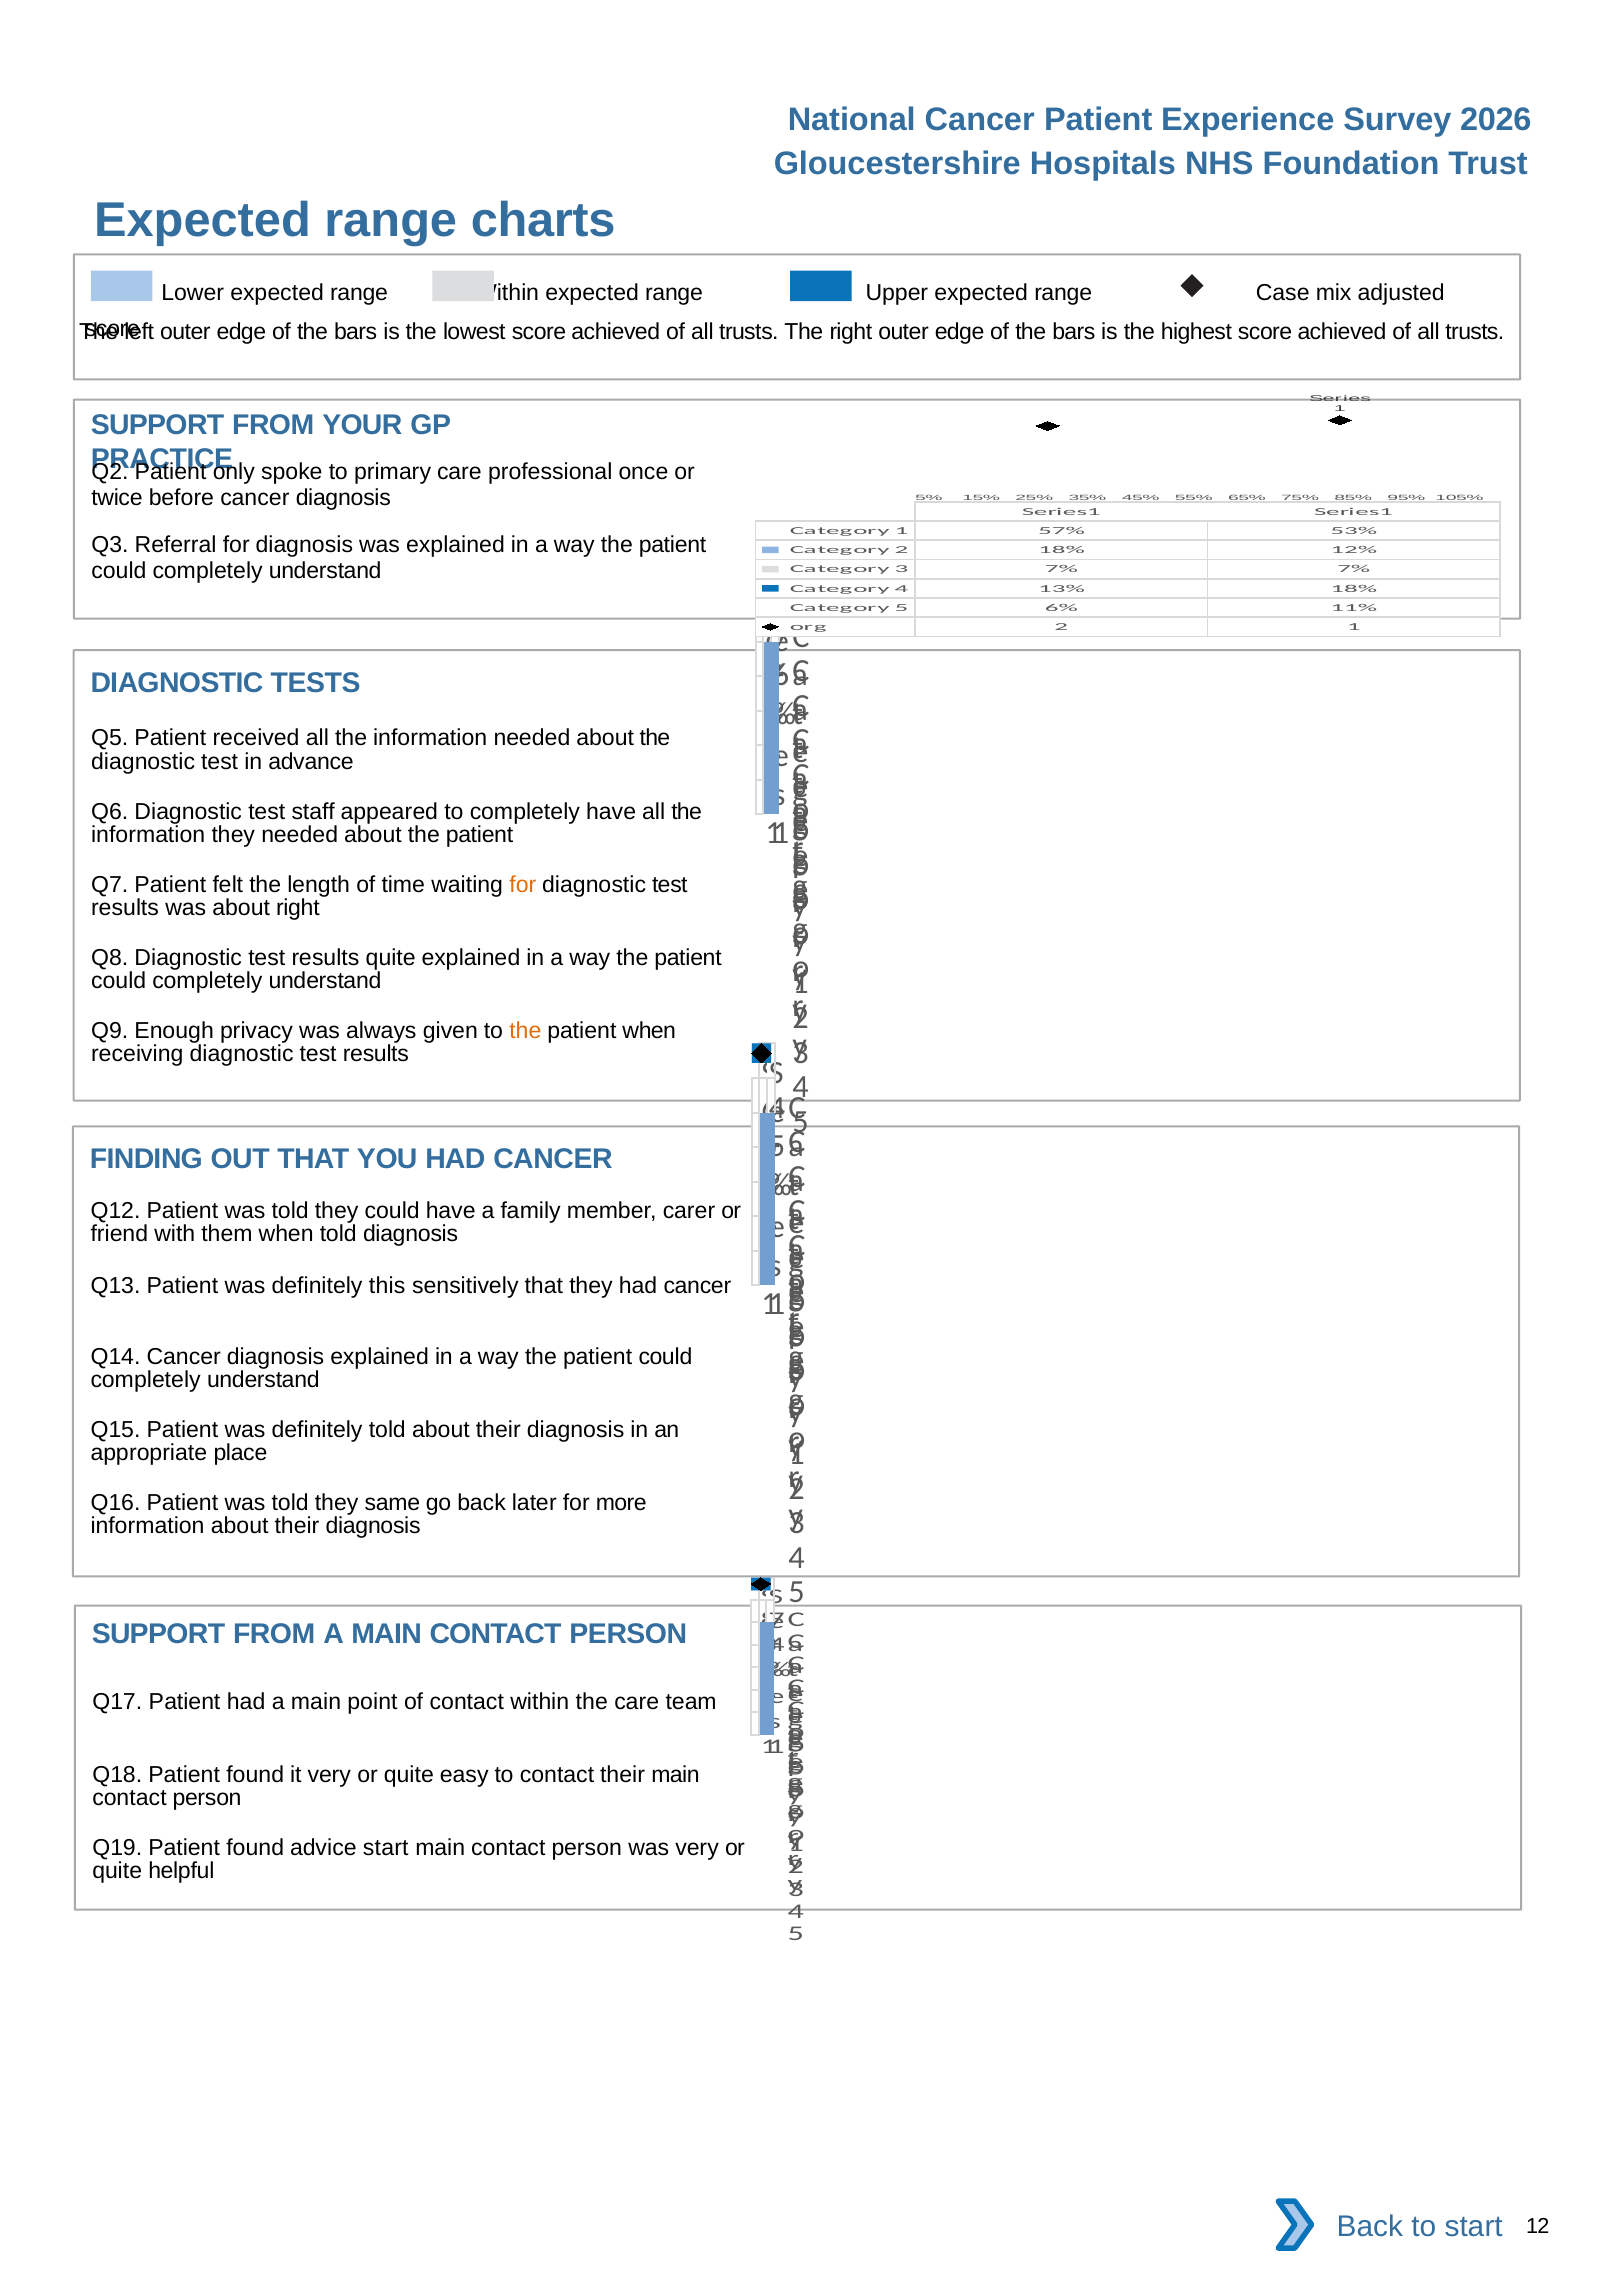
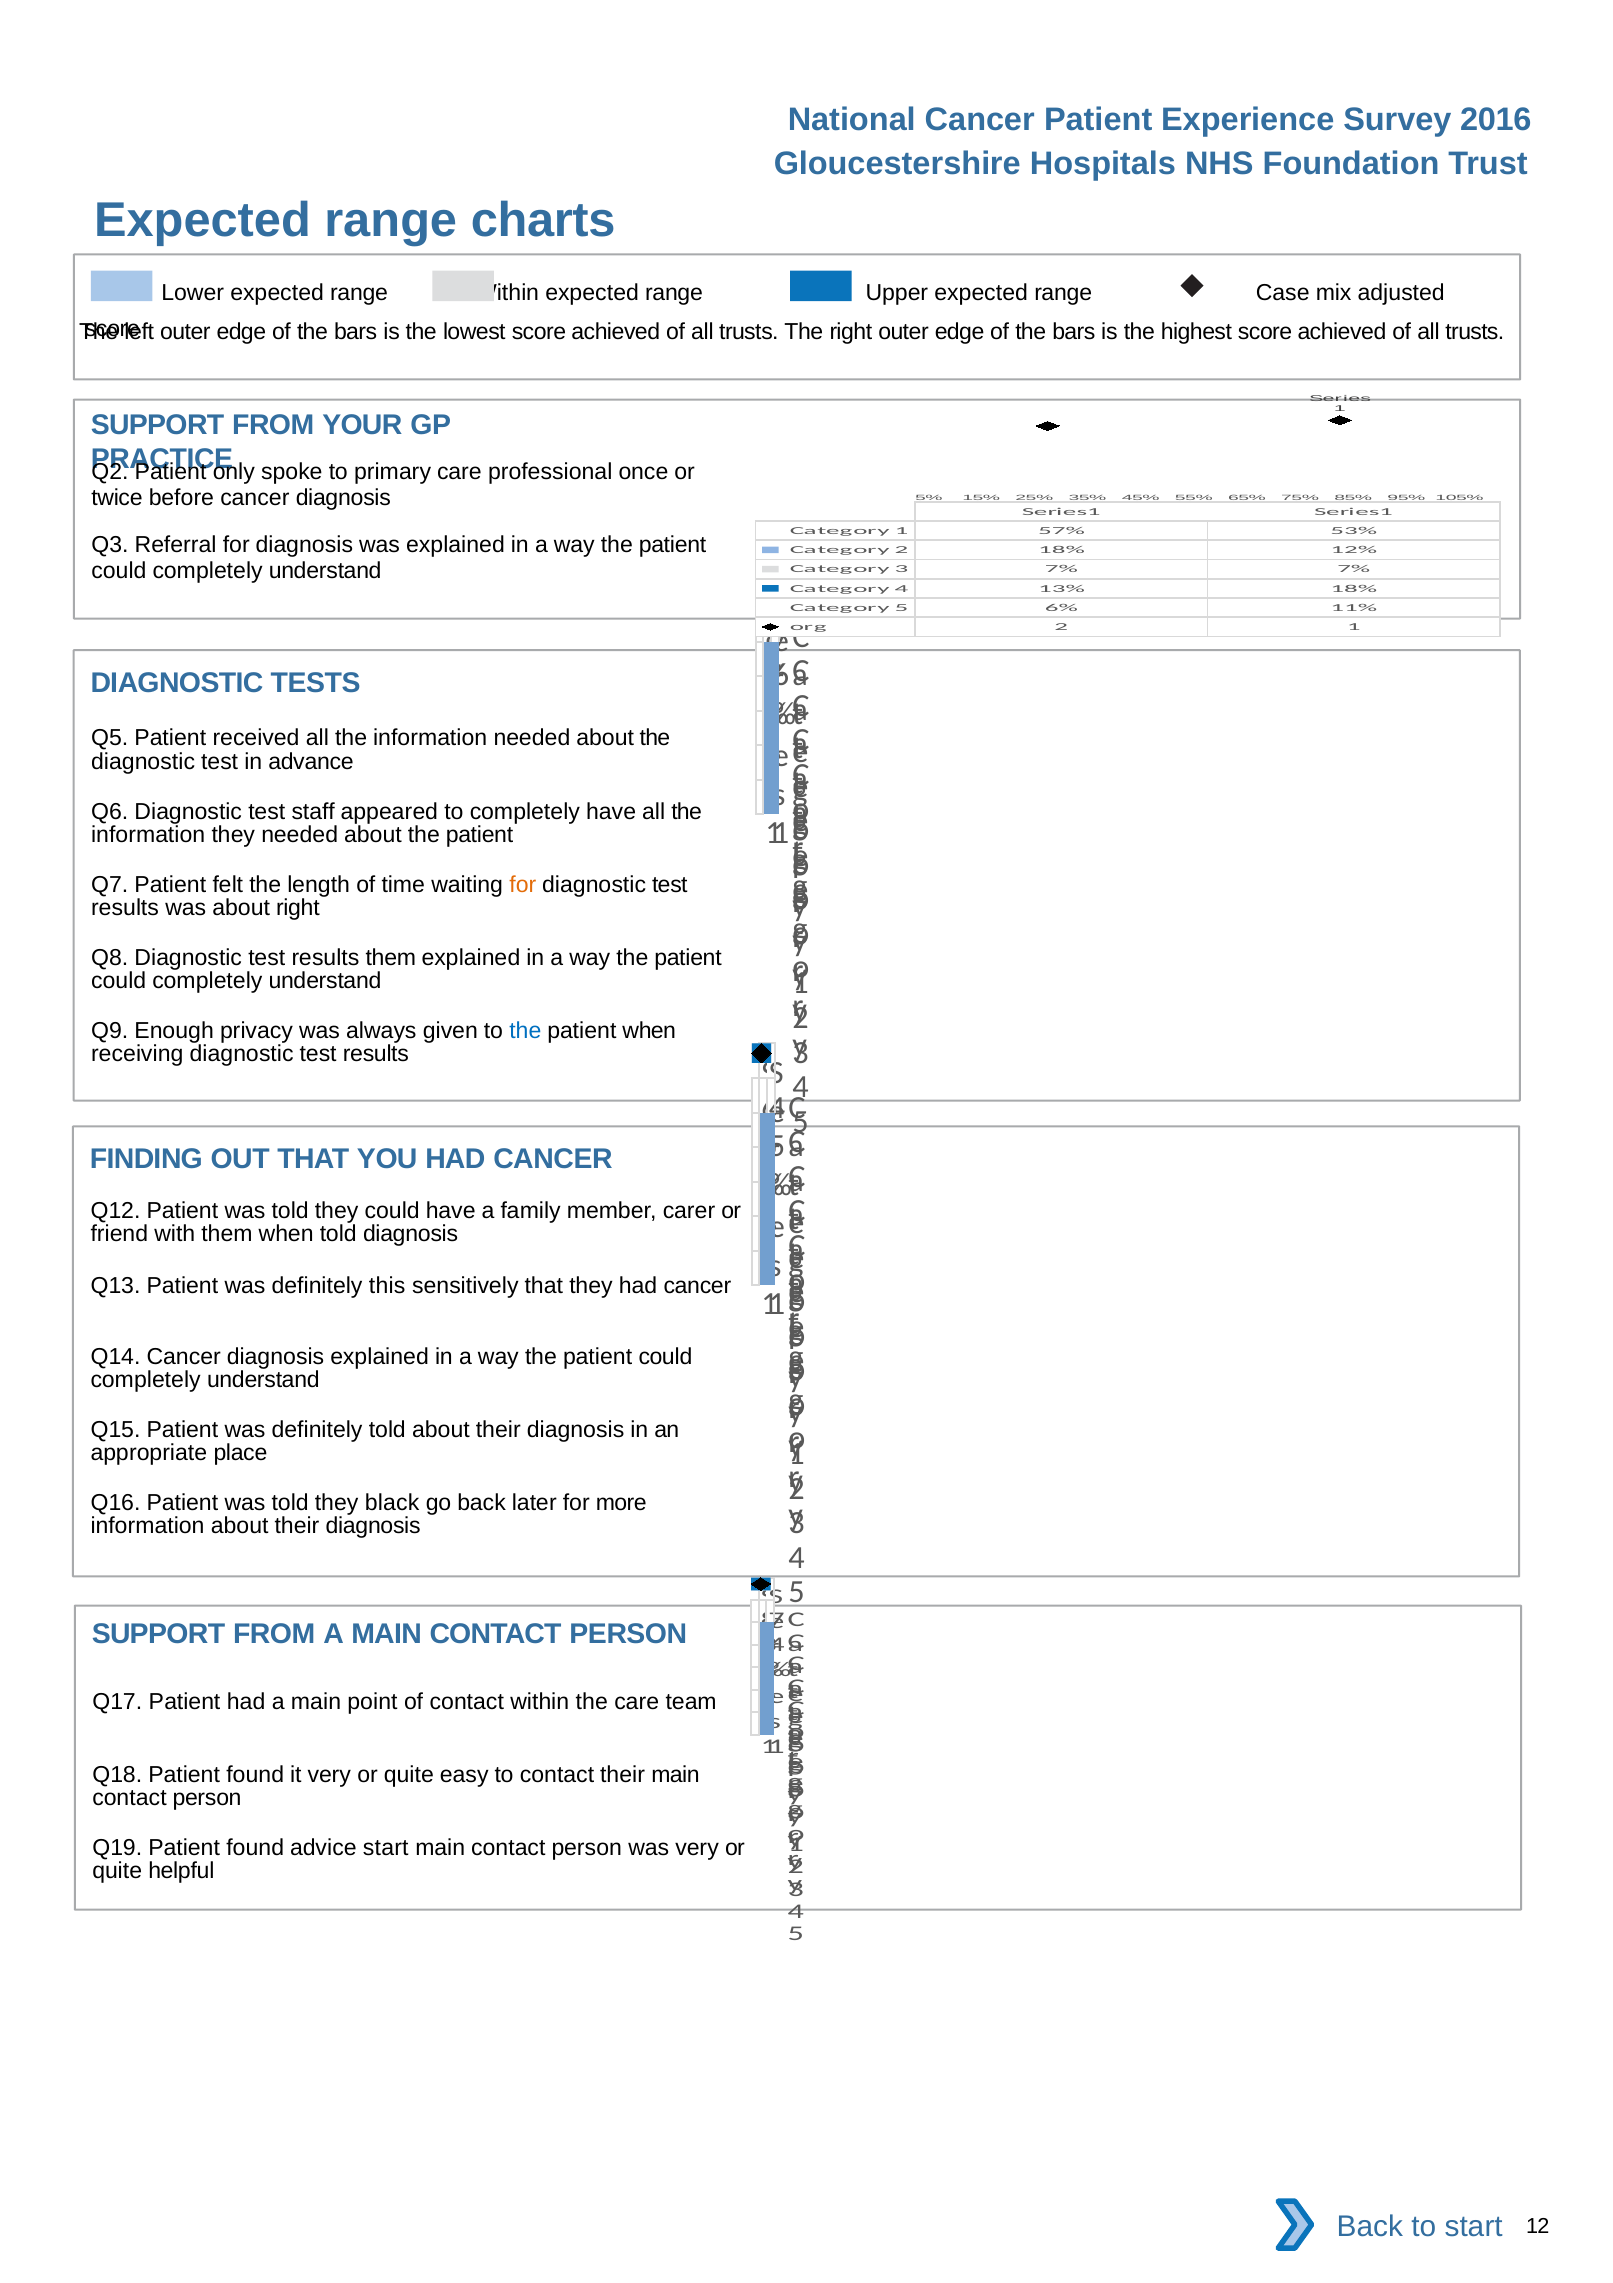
2026: 2026 -> 2016 (1496, 120)
results quite: quite -> them (391, 957)
the colour: orange -> blue (525, 1030)
same: same -> black (392, 1502)
